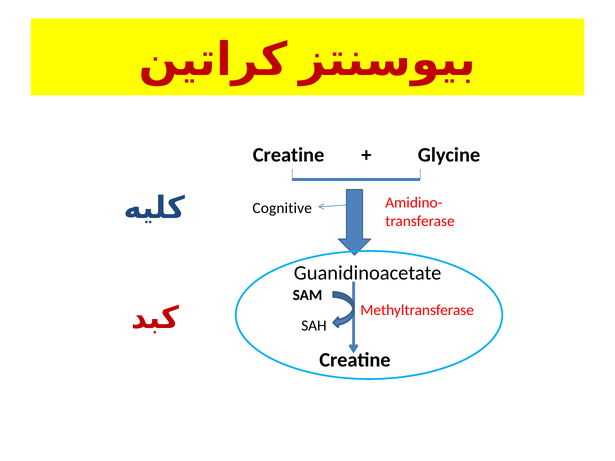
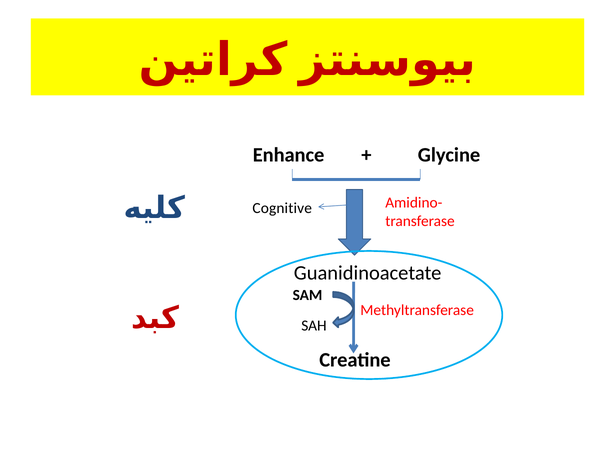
Creatine: Creatine -> Enhance (289, 155)
